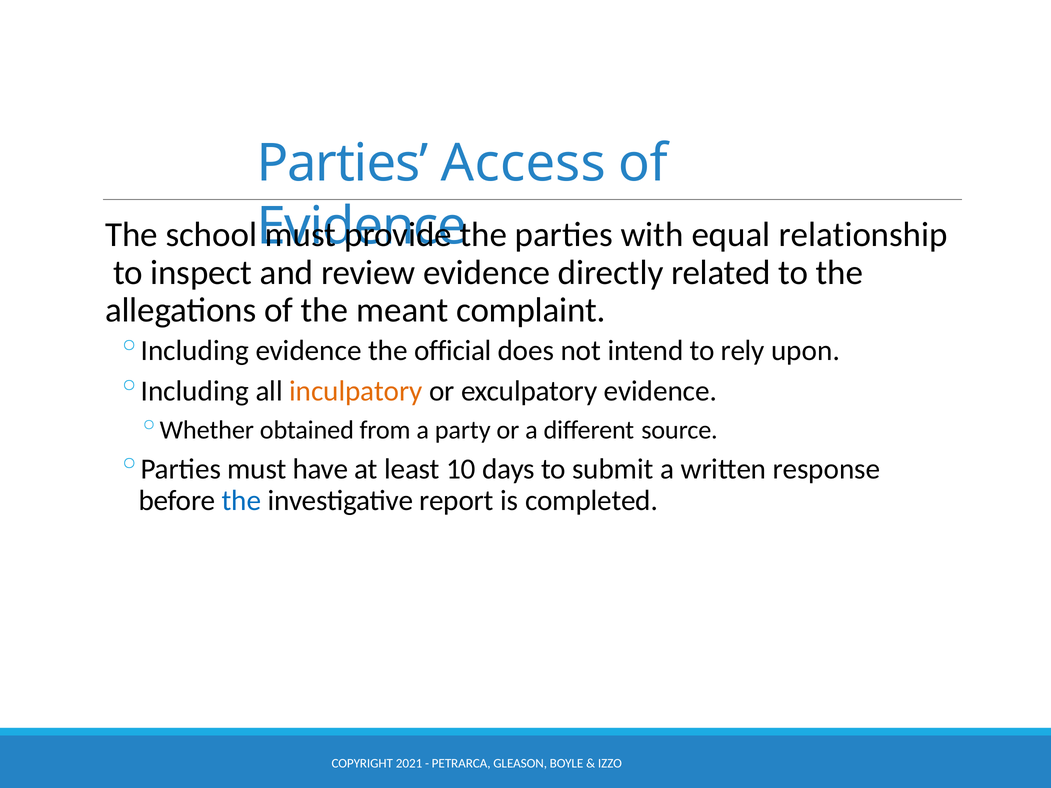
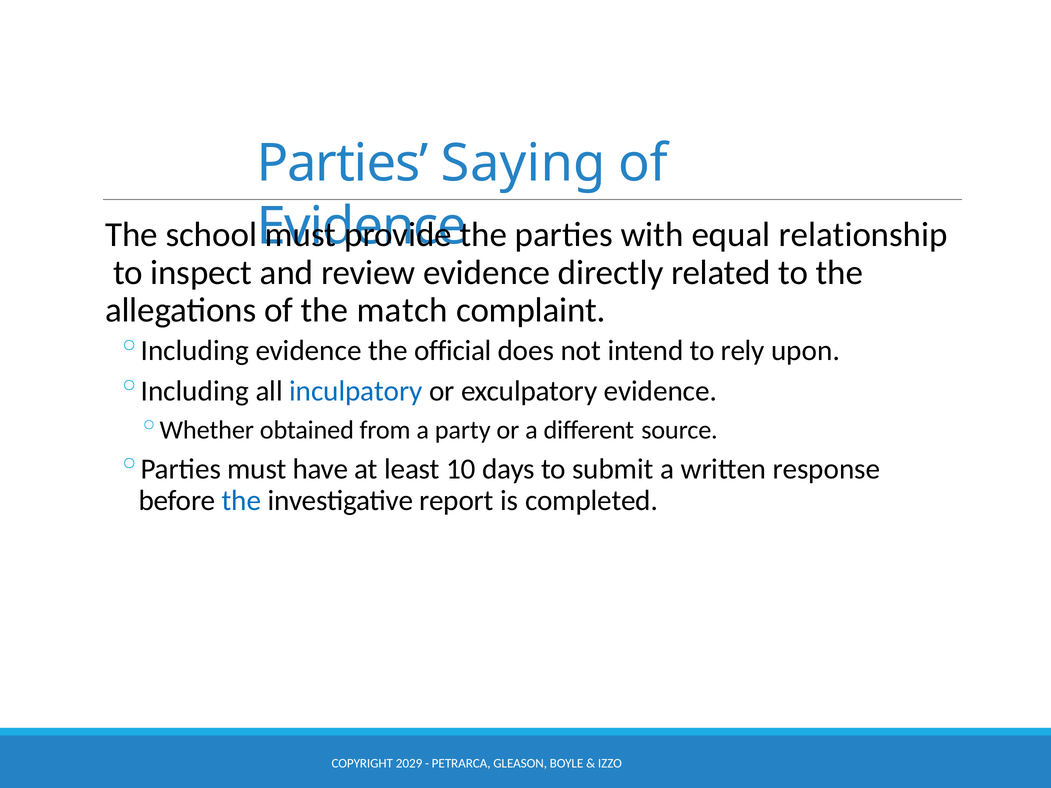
Access: Access -> Saying (523, 163)
meant: meant -> match (402, 311)
inculpatory colour: orange -> blue (356, 391)
2021: 2021 -> 2029 (409, 763)
